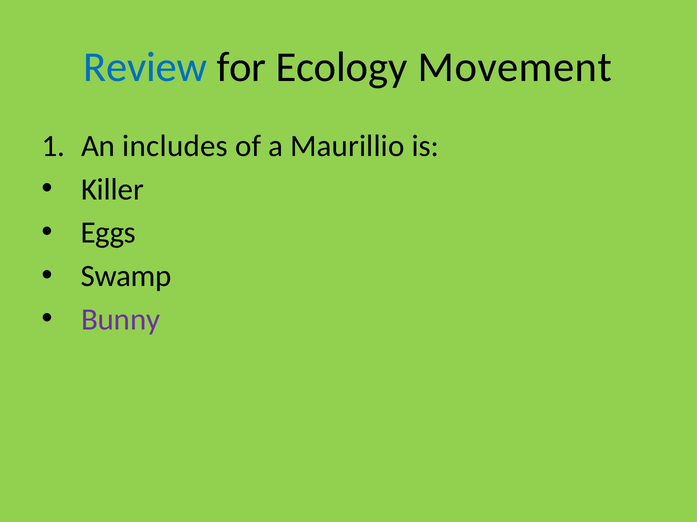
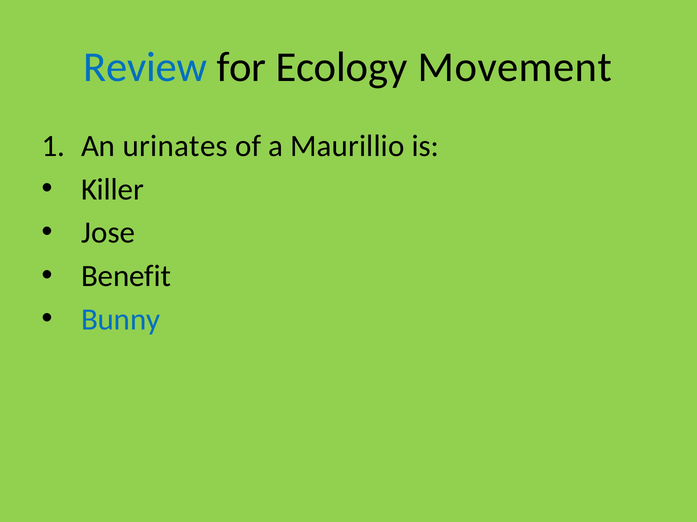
includes: includes -> urinates (175, 146)
Eggs: Eggs -> Jose (108, 233)
Swamp: Swamp -> Benefit (126, 276)
Bunny colour: purple -> blue (121, 320)
